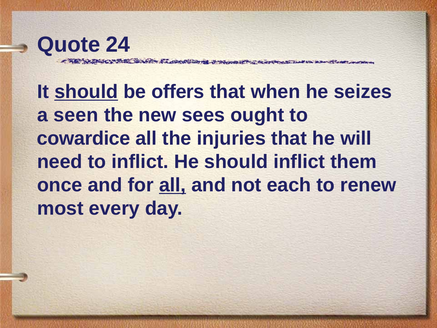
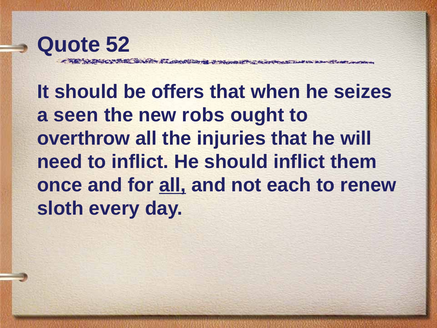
24: 24 -> 52 (118, 44)
should underline: present -> none (86, 92)
sees: sees -> robs (203, 115)
cowardice: cowardice -> overthrow (84, 138)
most: most -> sloth (60, 208)
